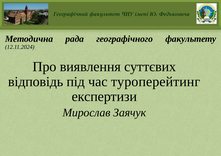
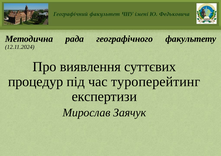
відповідь: відповідь -> процедур (36, 82)
